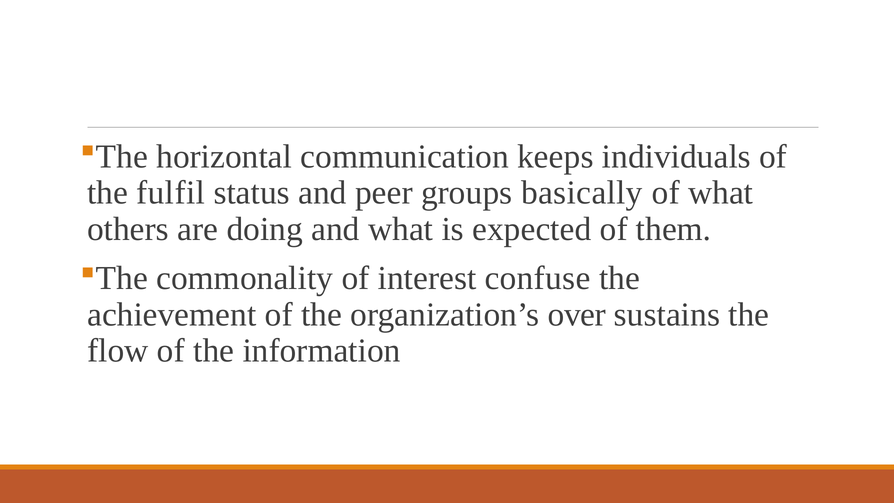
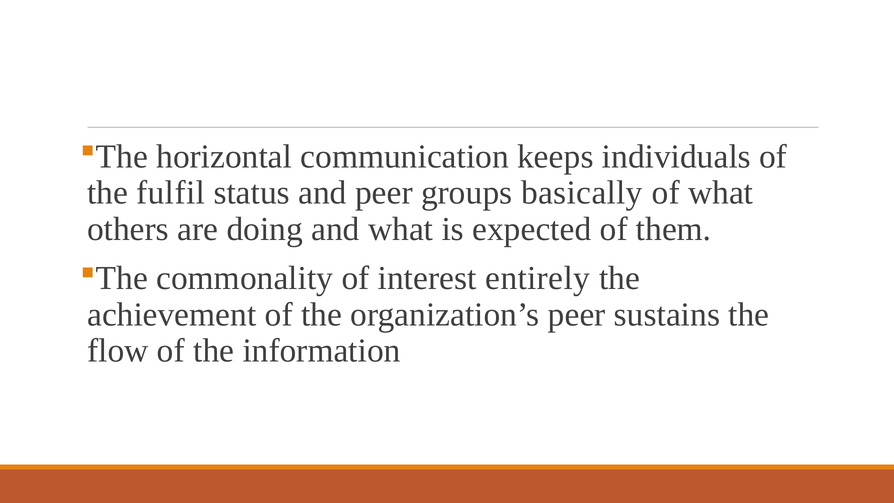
confuse: confuse -> entirely (538, 278)
organization’s over: over -> peer (577, 314)
